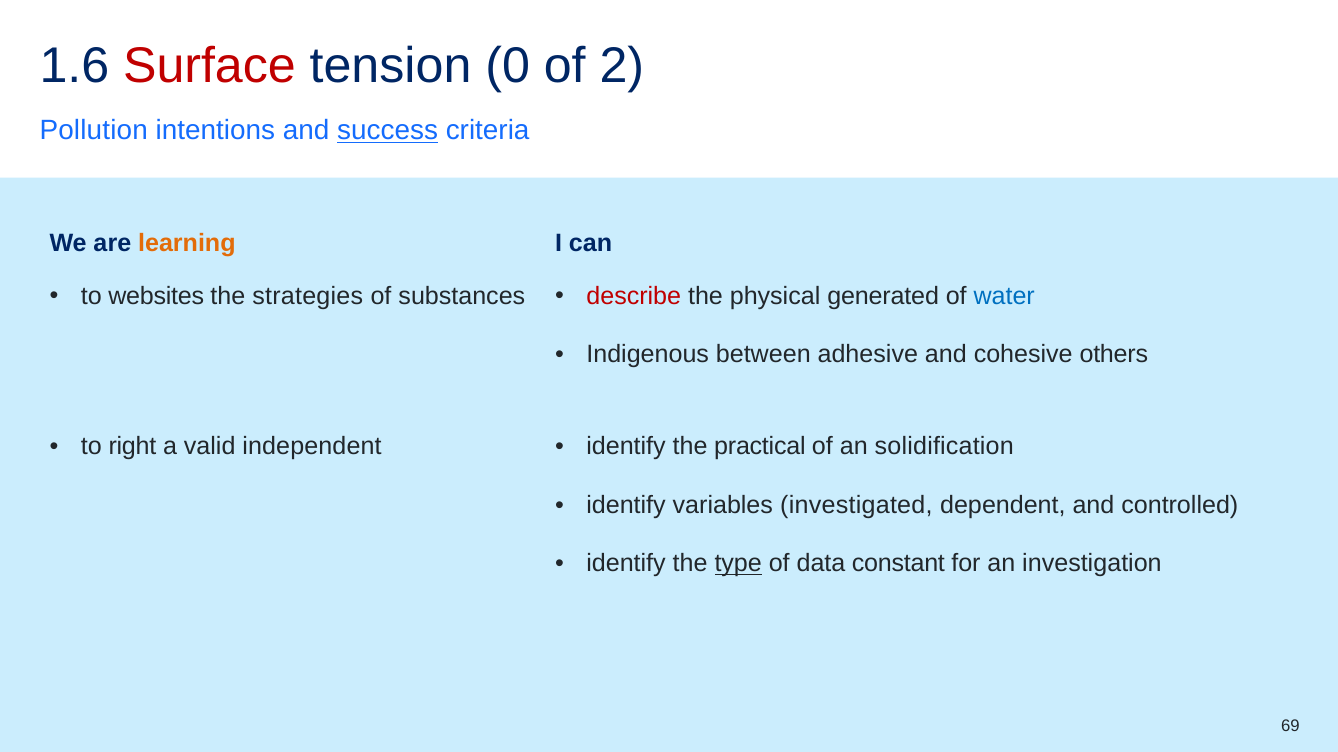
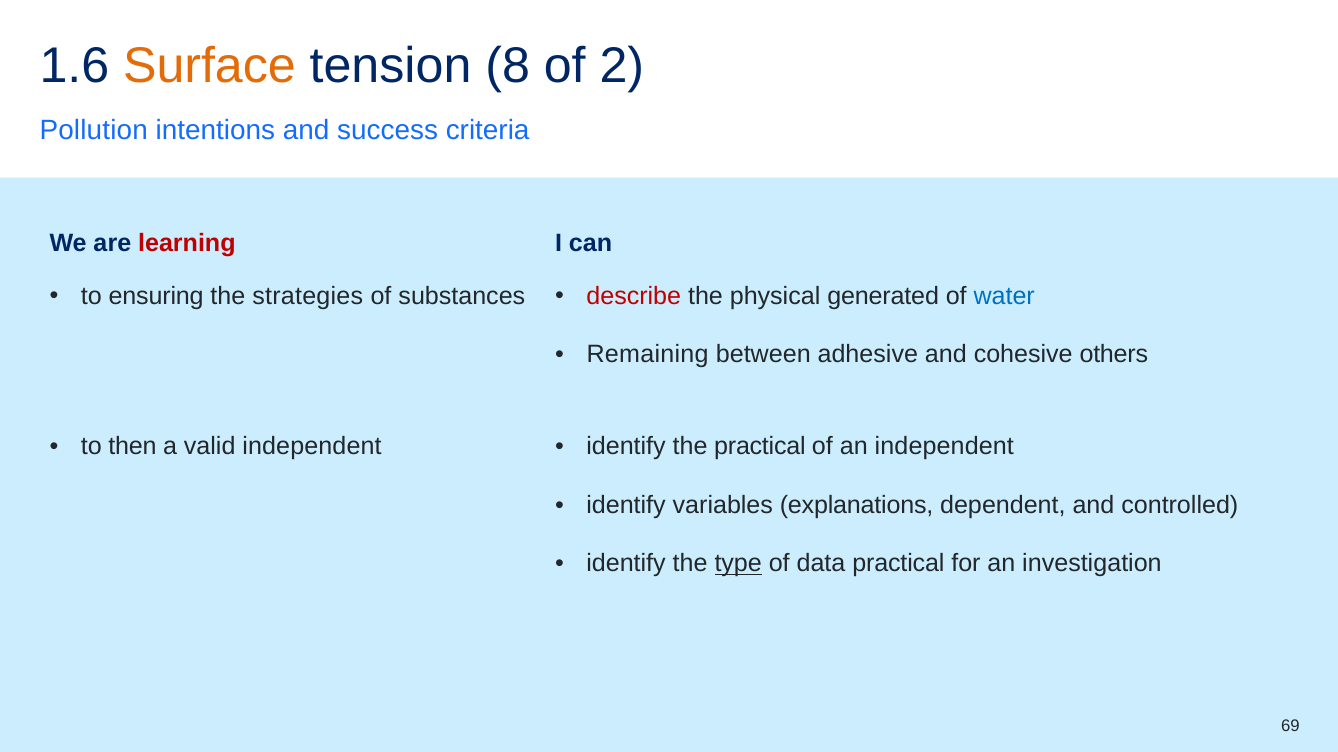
Surface colour: red -> orange (209, 66)
0: 0 -> 8 (508, 66)
success underline: present -> none (388, 131)
learning colour: orange -> red (187, 244)
websites: websites -> ensuring (156, 296)
Indigenous: Indigenous -> Remaining (648, 355)
right: right -> then (132, 446)
an solidification: solidification -> independent (944, 446)
investigated: investigated -> explanations (857, 505)
data constant: constant -> practical (898, 564)
